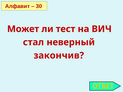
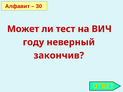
стал: стал -> году (33, 42)
